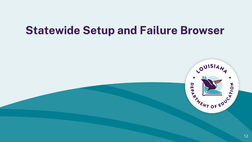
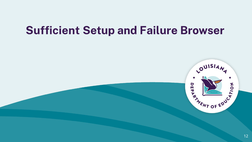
Statewide: Statewide -> Sufficient (53, 30)
